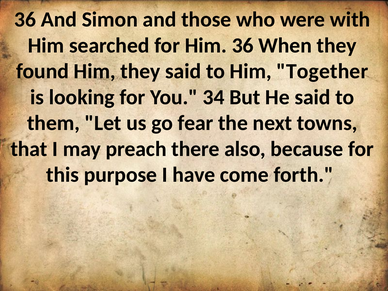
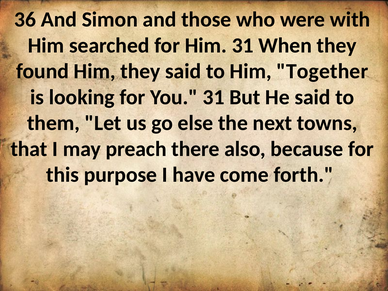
Him 36: 36 -> 31 (243, 45)
You 34: 34 -> 31 (214, 97)
fear: fear -> else (195, 123)
